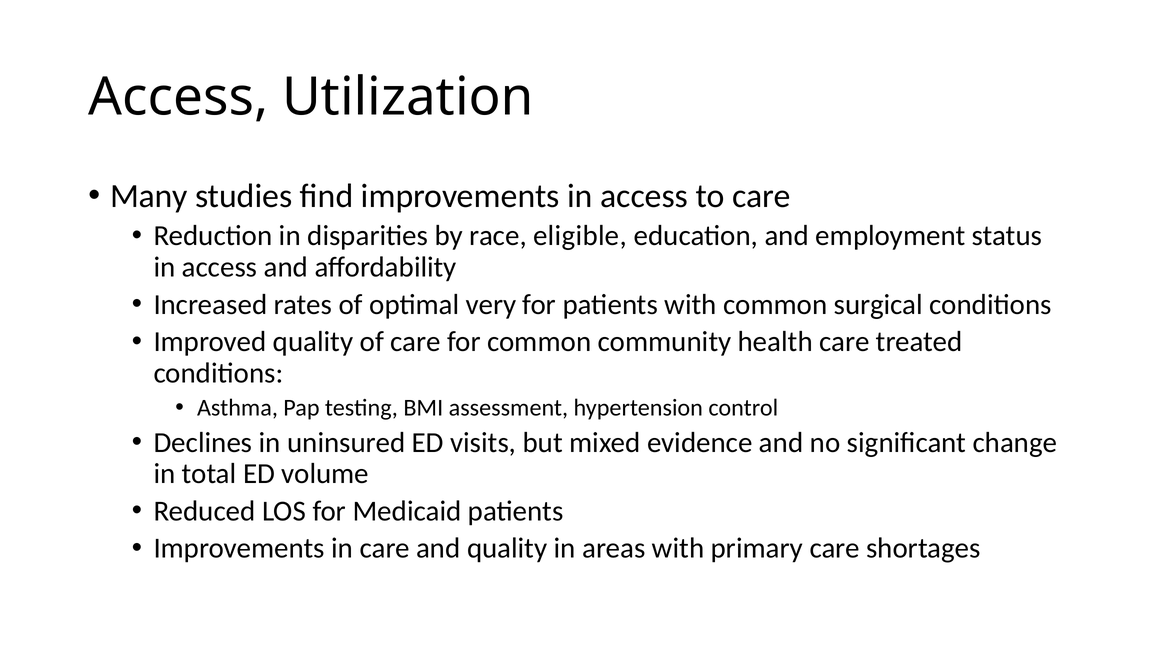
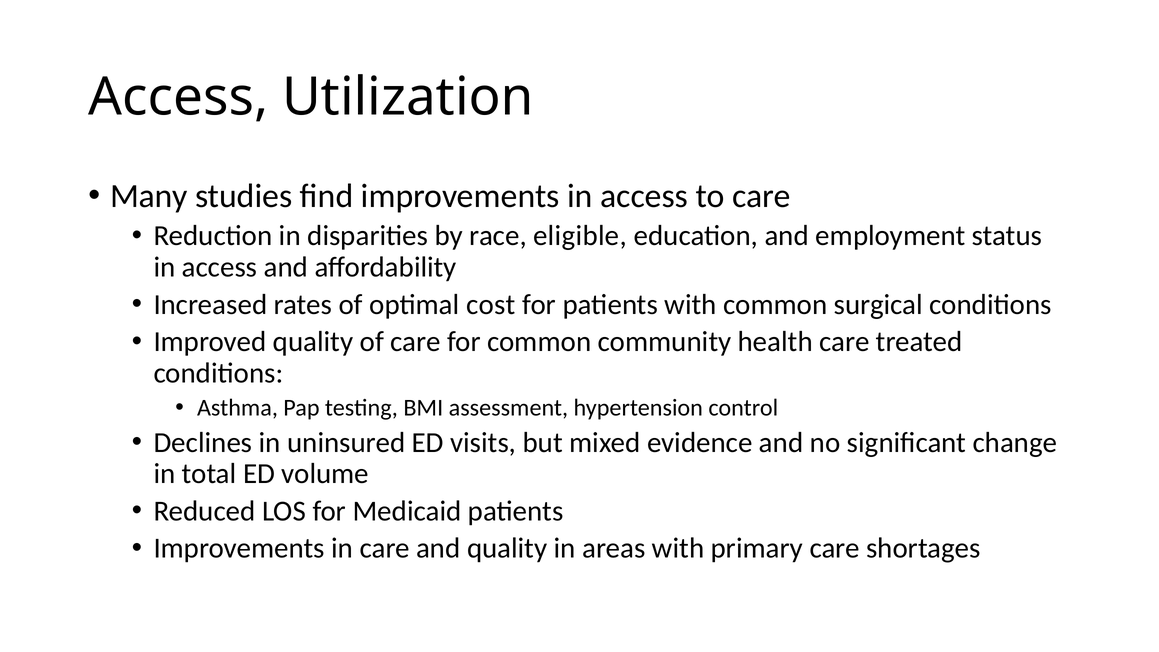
very: very -> cost (491, 304)
